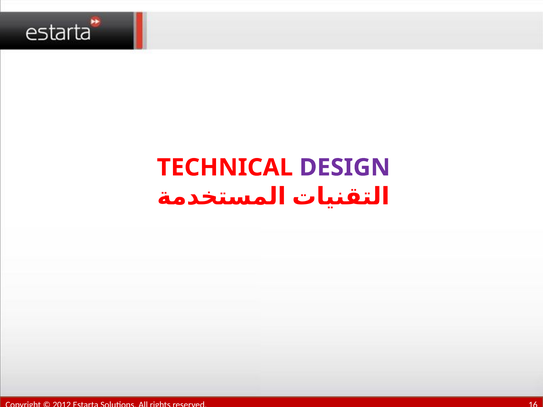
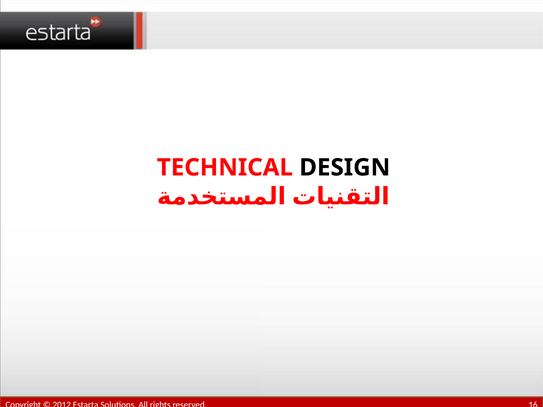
DESIGN colour: purple -> black (345, 168)
